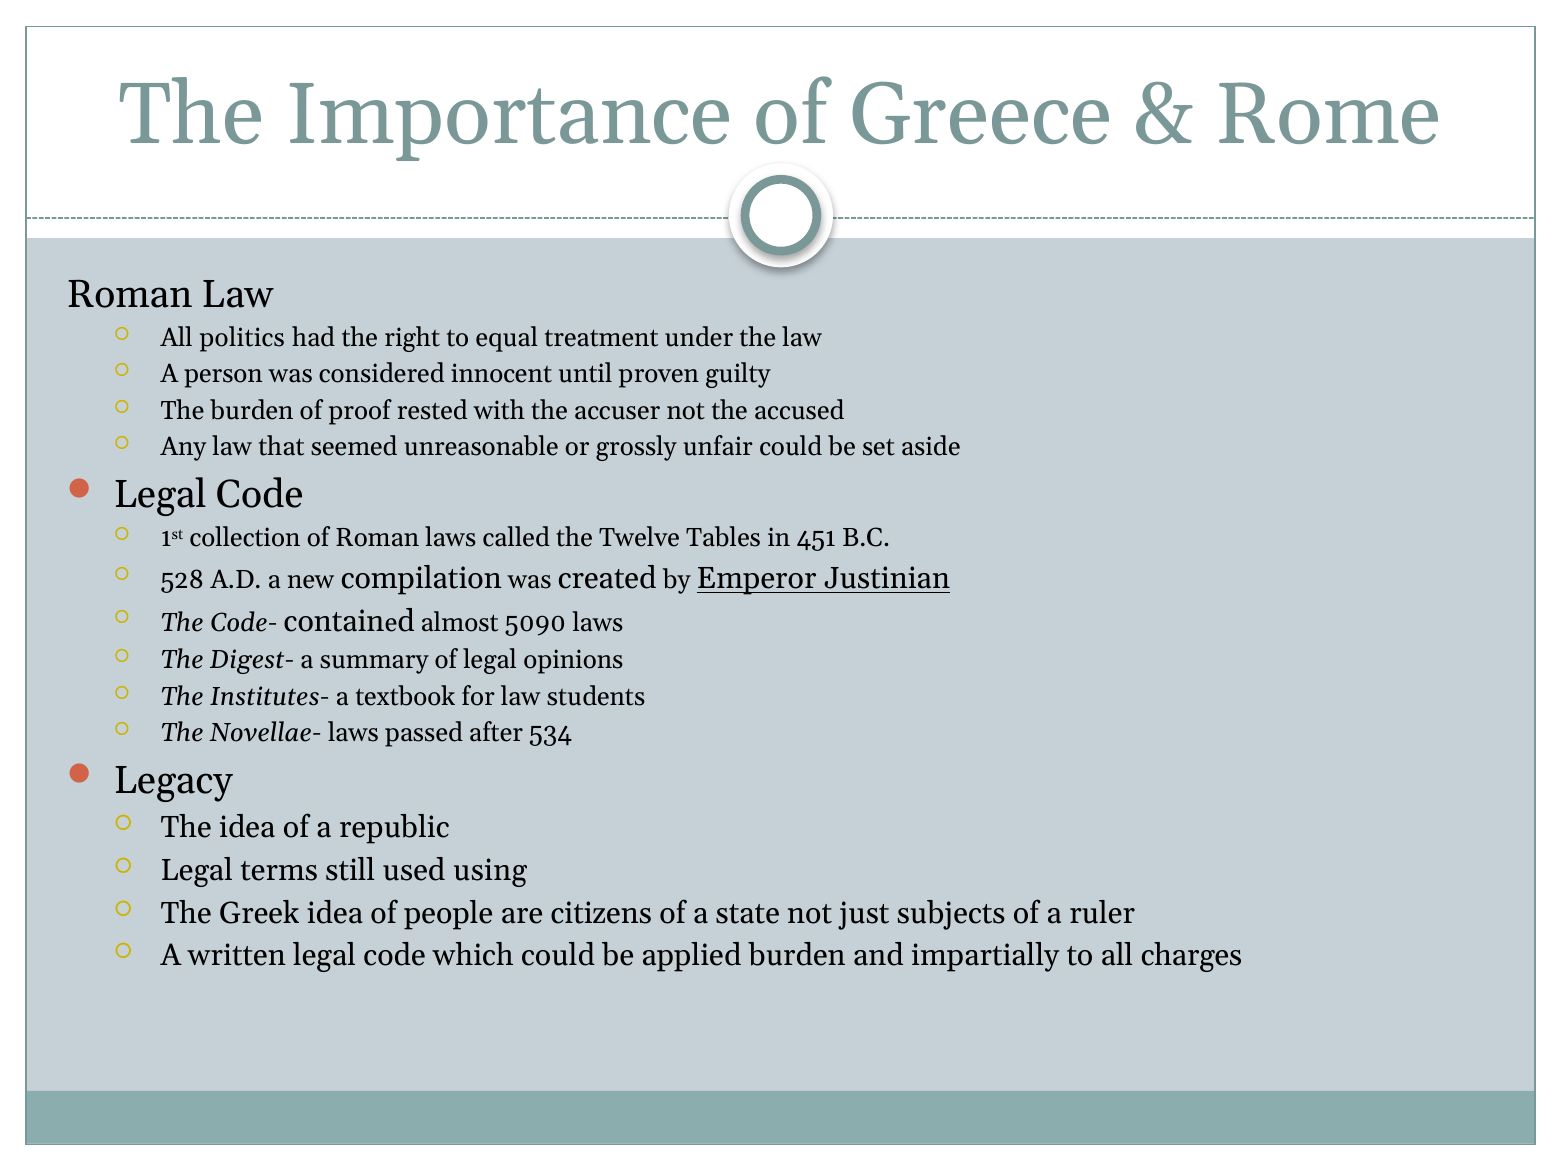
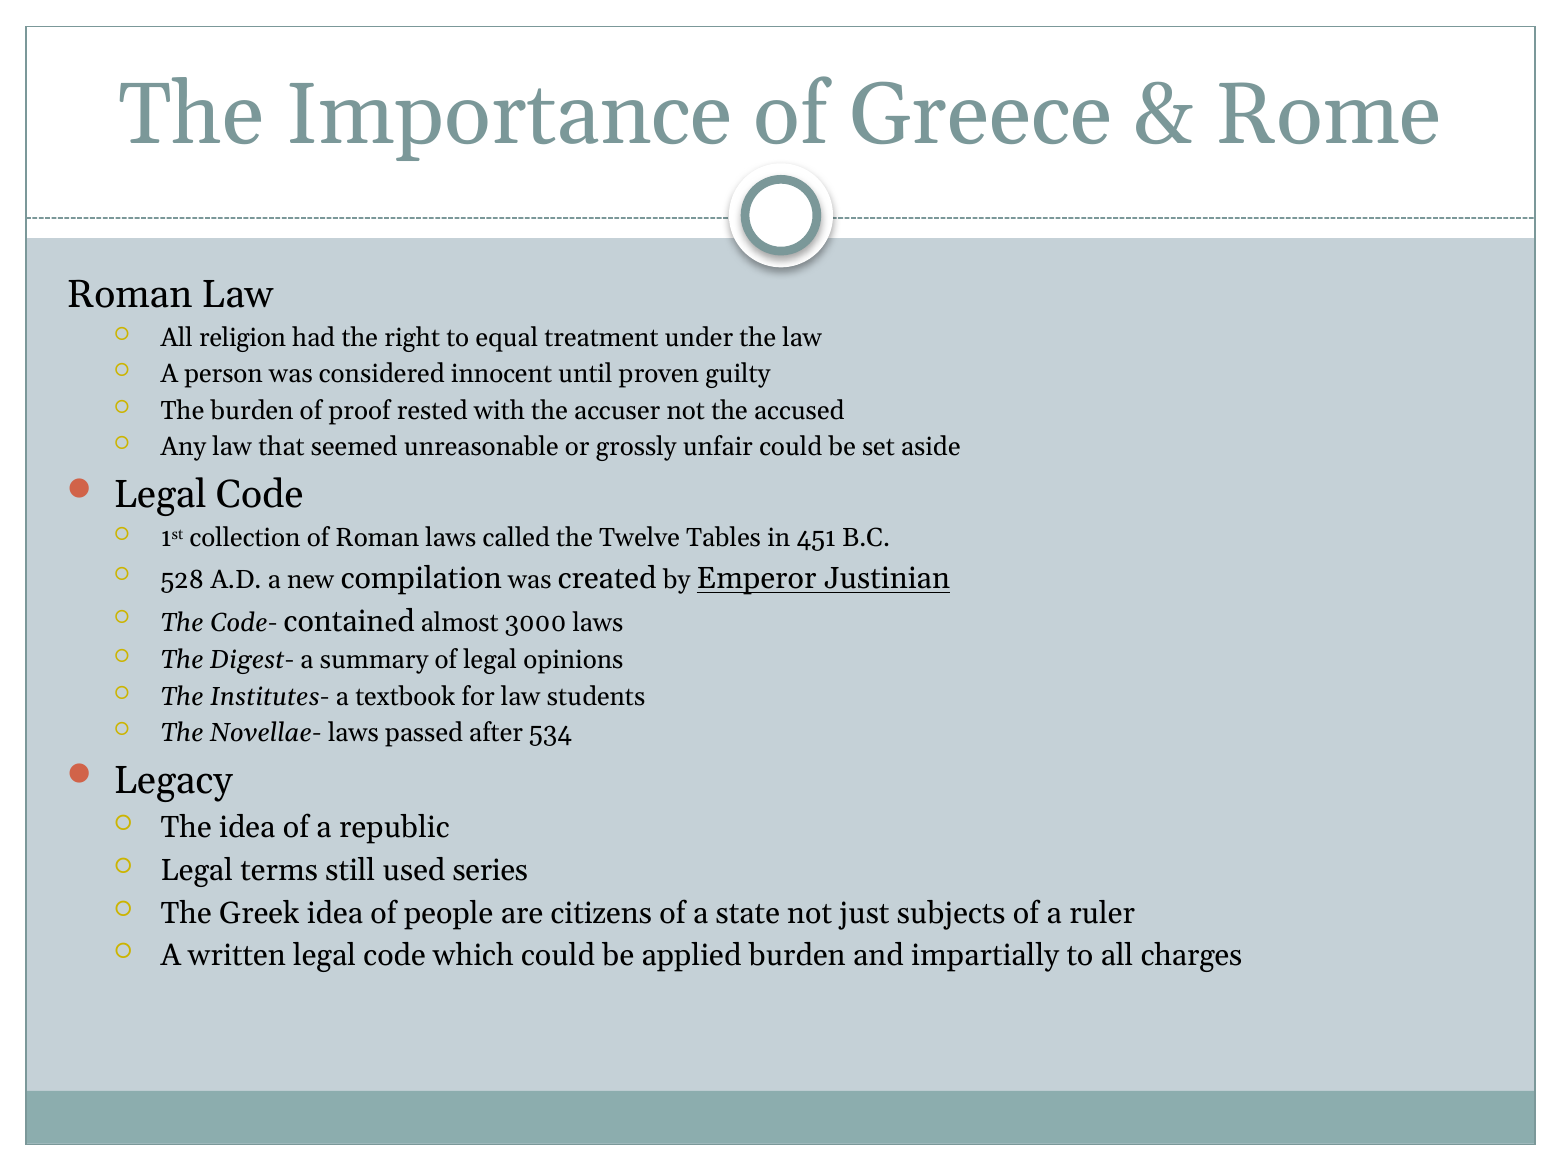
politics: politics -> religion (243, 338)
5090: 5090 -> 3000 (536, 623)
using: using -> series (490, 871)
